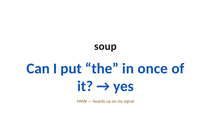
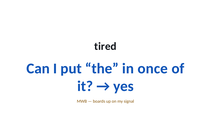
soup: soup -> tired (105, 47)
